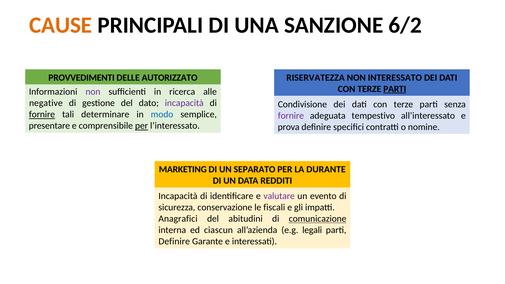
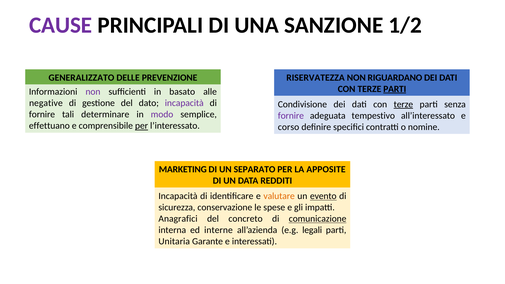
CAUSE colour: orange -> purple (61, 25)
6/2: 6/2 -> 1/2 (405, 25)
PROVVEDIMENTI: PROVVEDIMENTI -> GENERALIZZATO (81, 78)
AUTORIZZATO: AUTORIZZATO -> PREVENZIONE (170, 78)
INTERESSATO: INTERESSATO -> RIGUARDANO (395, 78)
ricerca: ricerca -> basato (182, 92)
terze underline: none -> present (403, 104)
fornire underline: present -> none (42, 115)
modo colour: blue -> purple (162, 115)
presentare: presentare -> effettuano (49, 126)
prova: prova -> corso (289, 127)
DURANTE: DURANTE -> APPOSITE (326, 169)
valutare colour: purple -> orange (279, 196)
evento underline: none -> present (323, 196)
fiscali: fiscali -> spese (274, 207)
abitudini: abitudini -> concreto (246, 219)
ciascun: ciascun -> interne (218, 230)
Definire: Definire -> Unitaria (174, 242)
